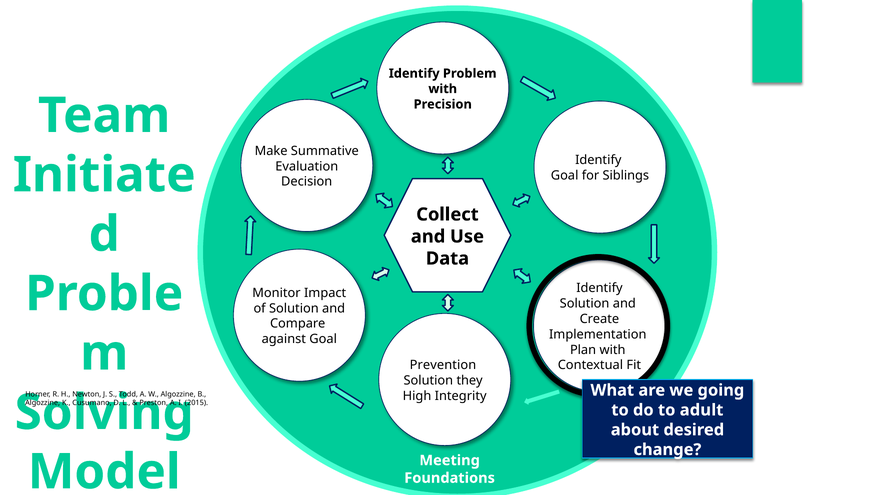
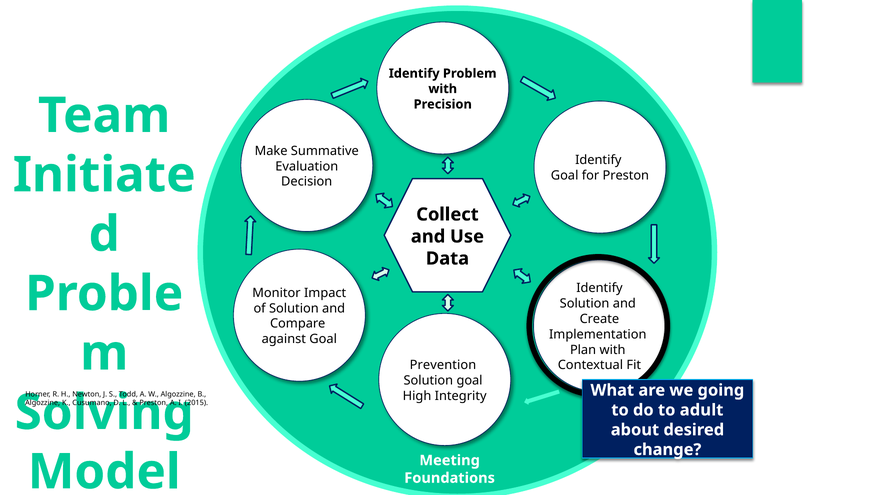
for Siblings: Siblings -> Preston (626, 175)
Solution they: they -> goal (470, 380)
